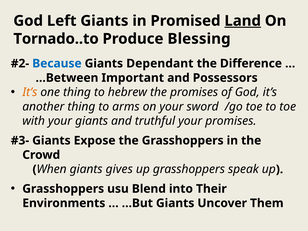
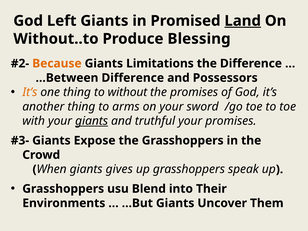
Tornado..to: Tornado..to -> Without..to (56, 39)
Because colour: blue -> orange (57, 63)
Dependant: Dependant -> Limitations (160, 63)
…Between Important: Important -> Difference (133, 78)
hebrew: hebrew -> without (127, 92)
giants underline: none -> present (92, 121)
